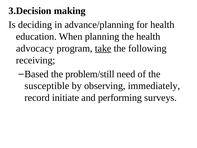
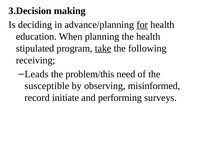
for underline: none -> present (142, 25)
advocacy: advocacy -> stipulated (35, 48)
Based: Based -> Leads (37, 74)
problem/still: problem/still -> problem/this (90, 74)
immediately: immediately -> misinformed (154, 86)
